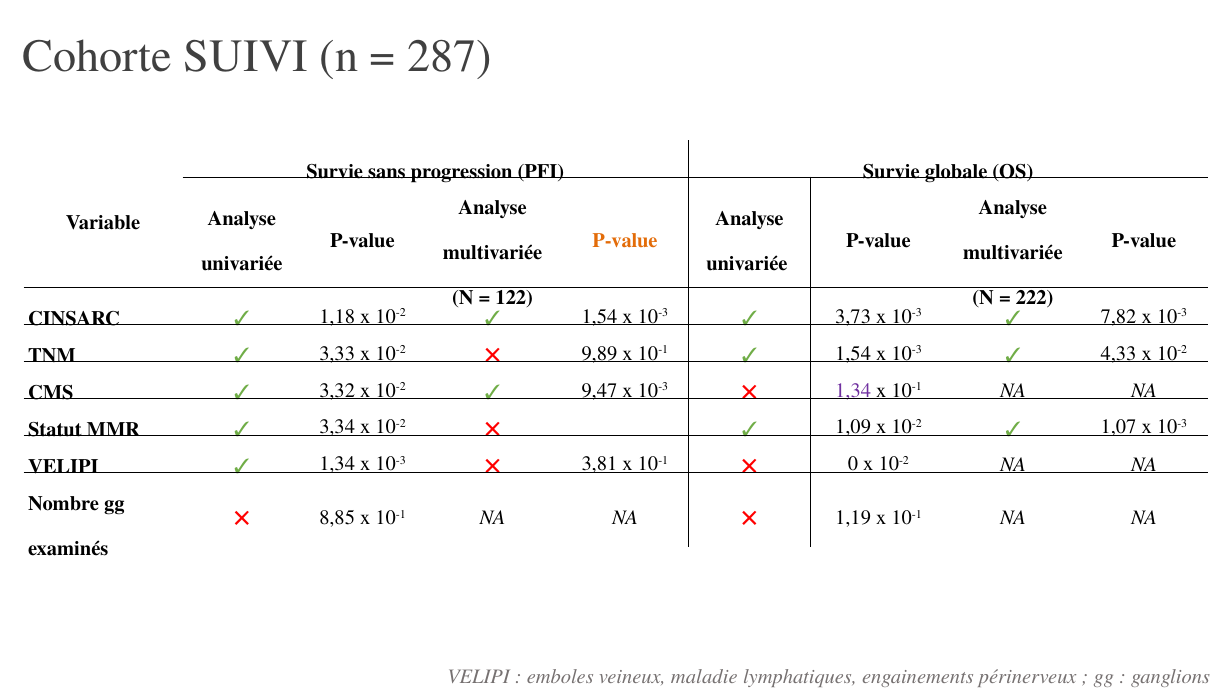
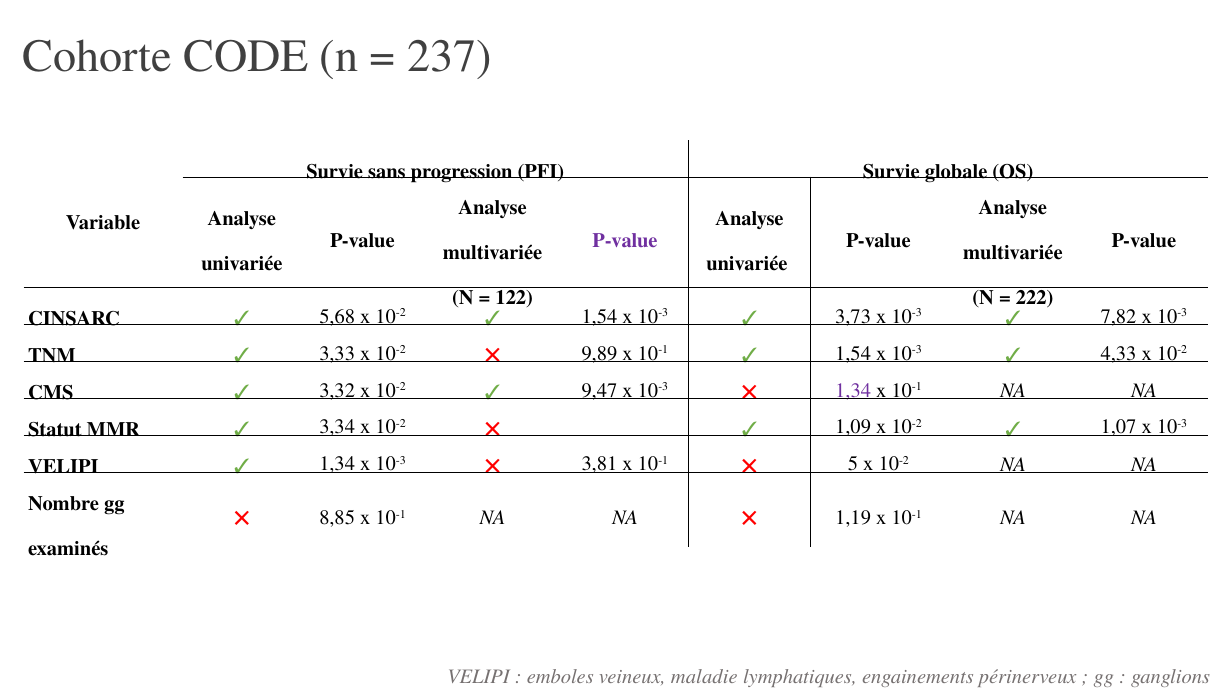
SUIVI: SUIVI -> CODE (246, 56)
287: 287 -> 237 (450, 56)
P-value colour: orange -> purple (625, 241)
1,18: 1,18 -> 5,68 (337, 316)
0: 0 -> 5 (853, 464)
